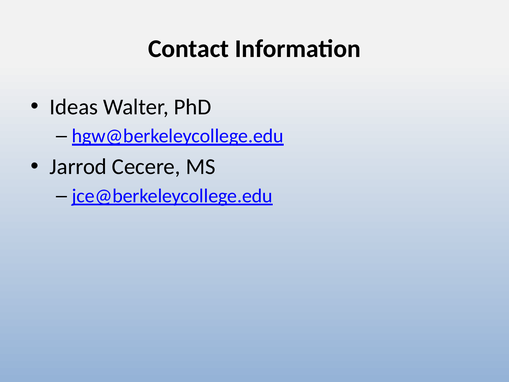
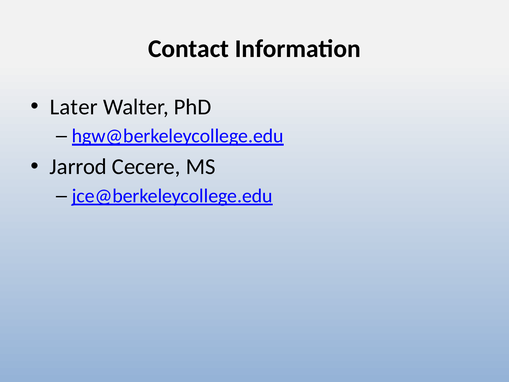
Ideas: Ideas -> Later (74, 107)
